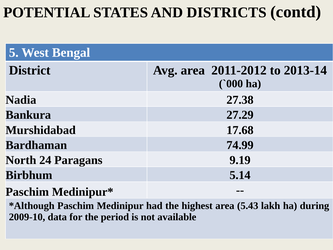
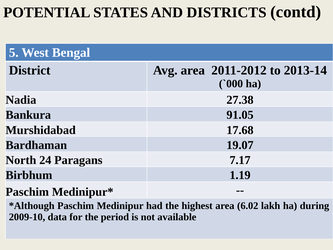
27.29: 27.29 -> 91.05 (240, 115)
74.99: 74.99 -> 19.07 (240, 145)
9.19: 9.19 -> 7.17 (240, 160)
5.14: 5.14 -> 1.19 (240, 175)
5.43: 5.43 -> 6.02 (248, 206)
